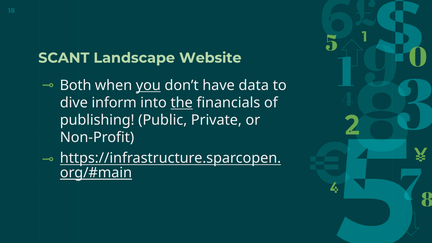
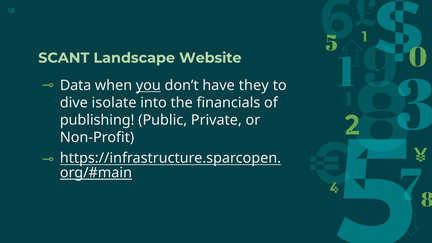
Both: Both -> Data (76, 85)
data: data -> they (254, 85)
inform: inform -> isolate (114, 103)
the underline: present -> none (182, 103)
